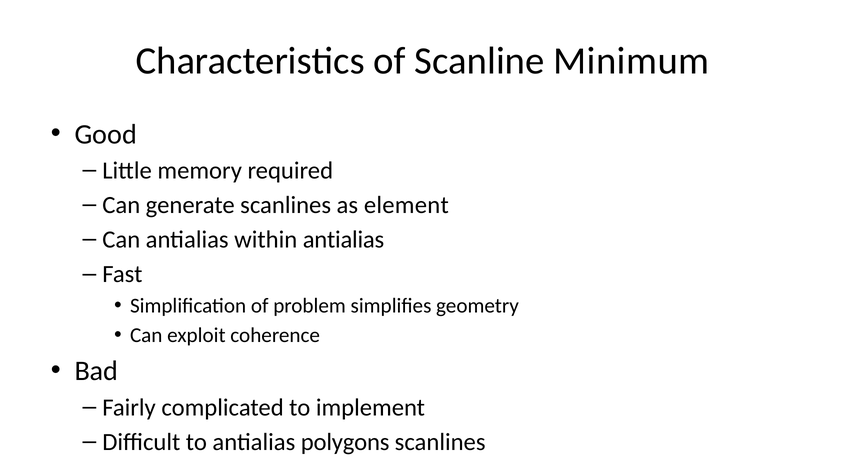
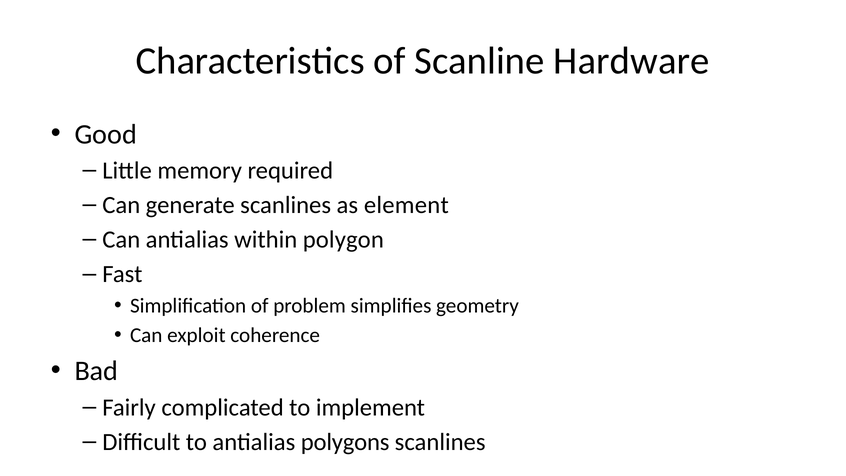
Minimum: Minimum -> Hardware (631, 61)
within antialias: antialias -> polygon (343, 240)
